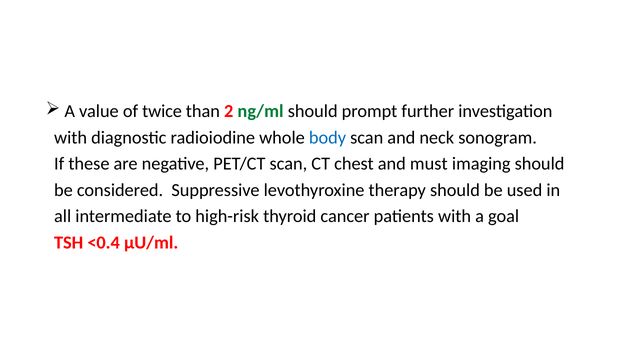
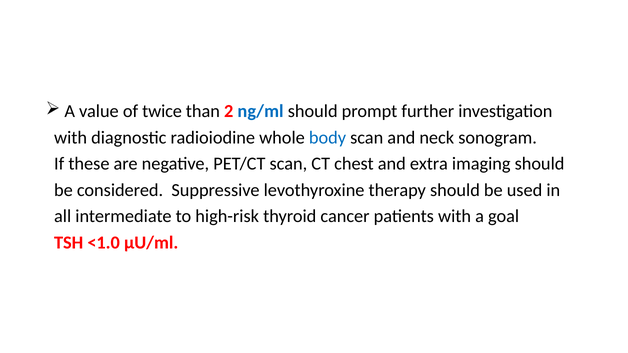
ng/ml colour: green -> blue (261, 111)
must: must -> extra (429, 164)
<0.4: <0.4 -> <1.0 (104, 243)
